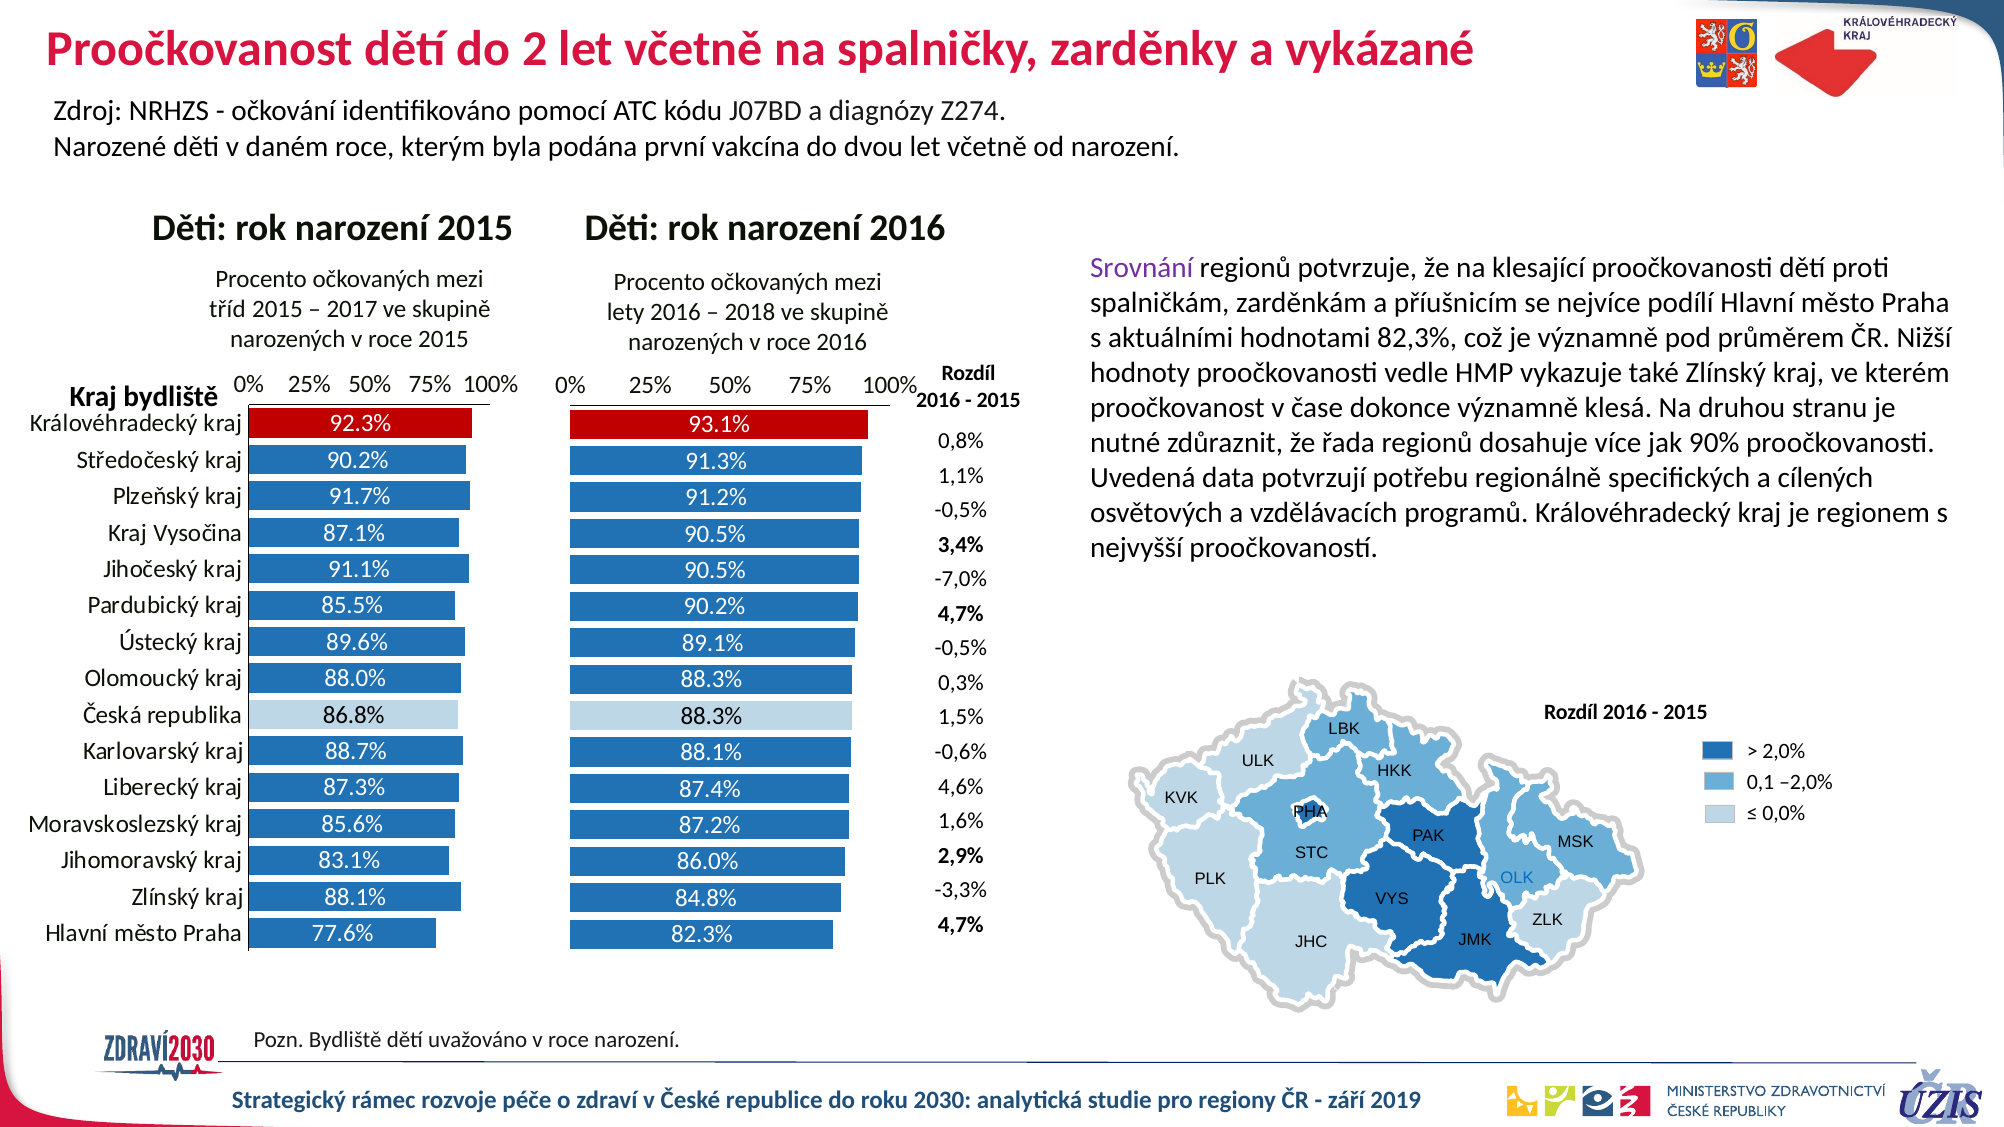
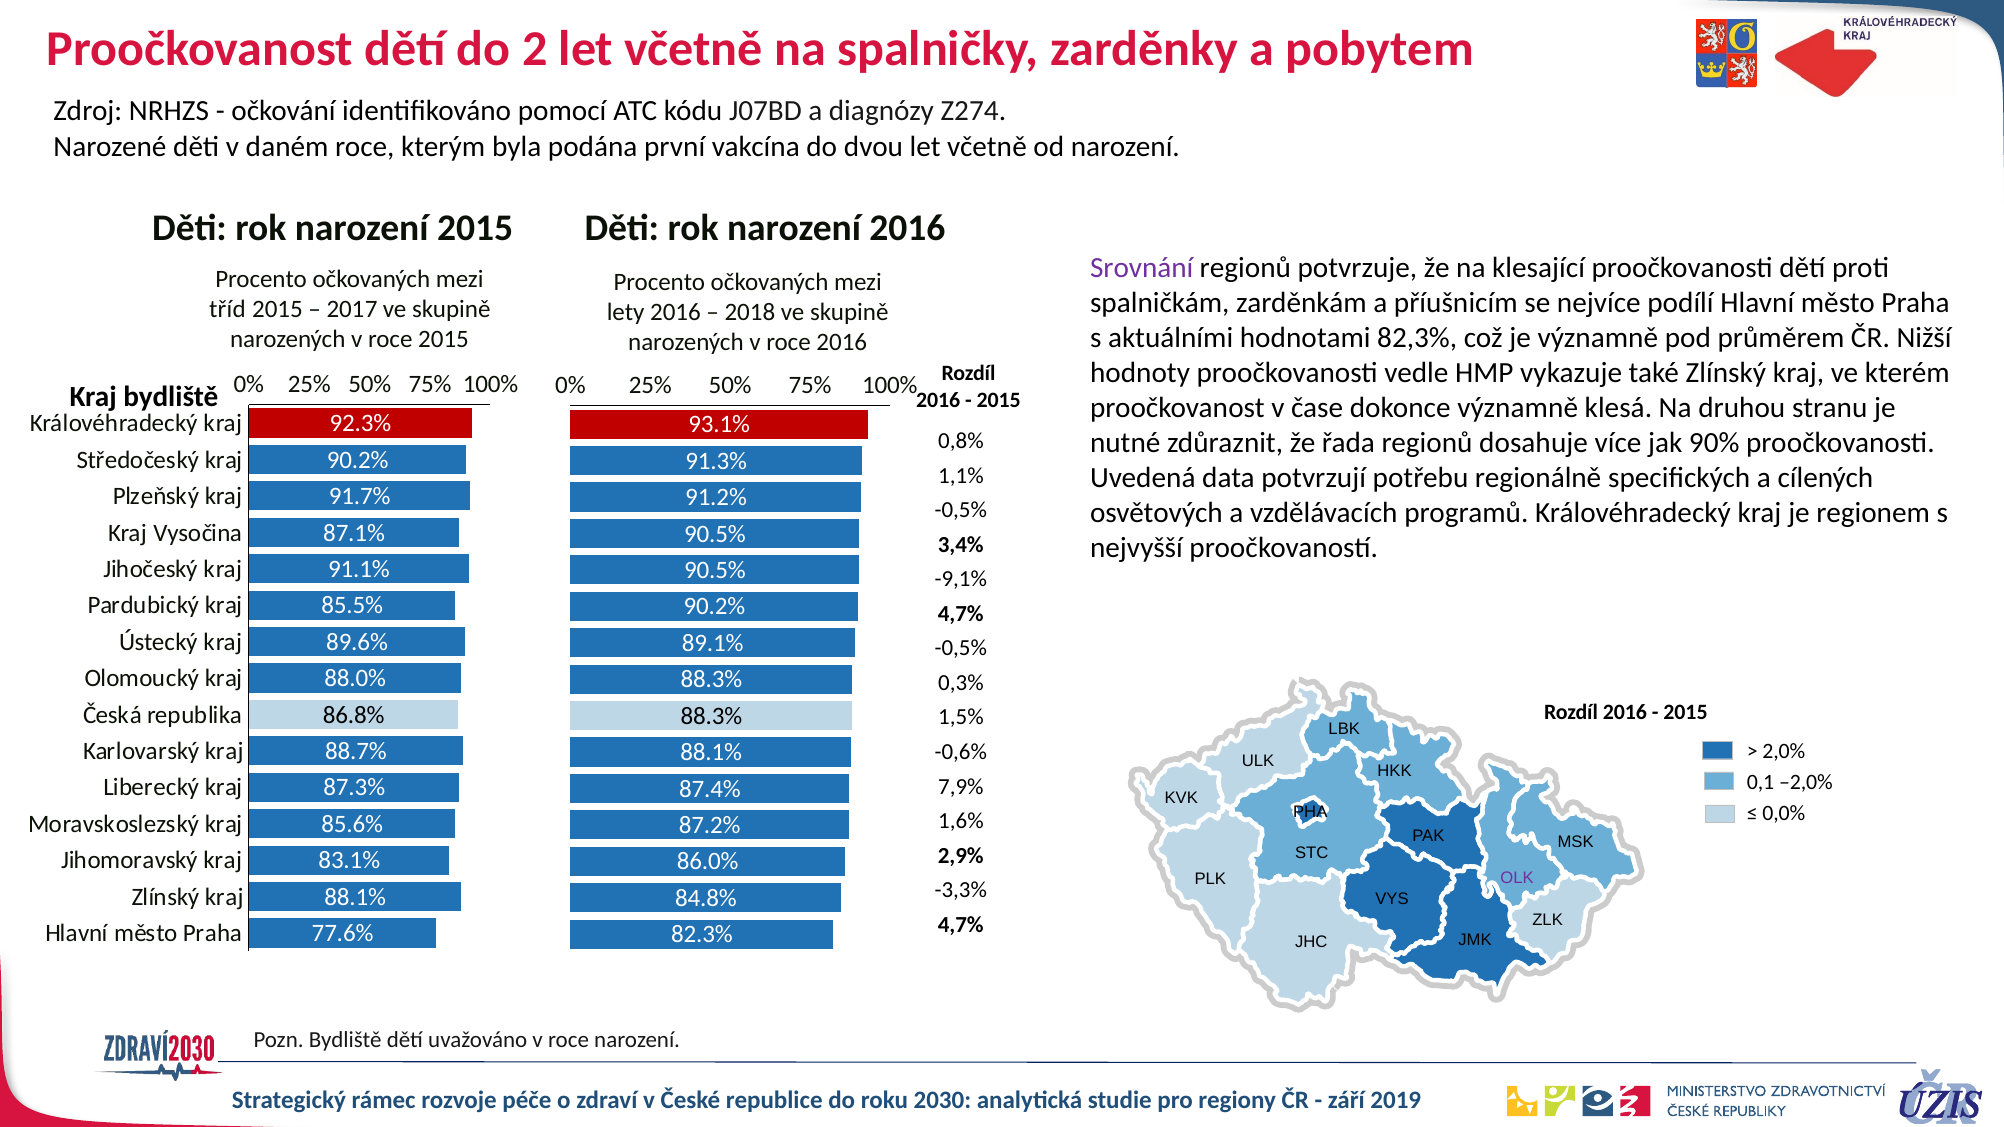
vykázané: vykázané -> pobytem (1380, 49)
-7,0%: -7,0% -> -9,1% (961, 579)
4,6%: 4,6% -> 7,9% (961, 787)
OLK colour: blue -> purple (1517, 878)
